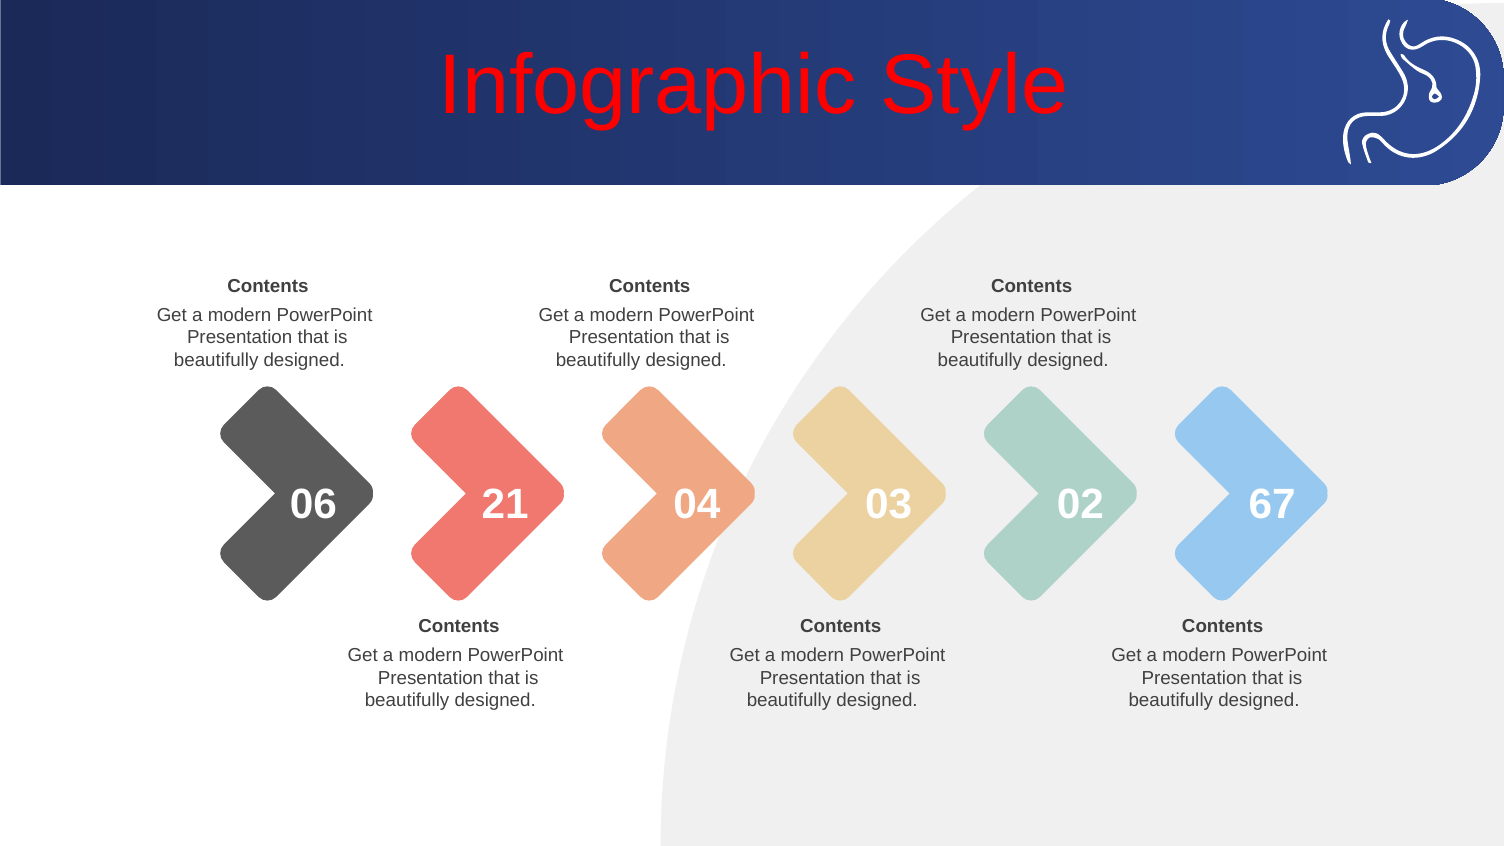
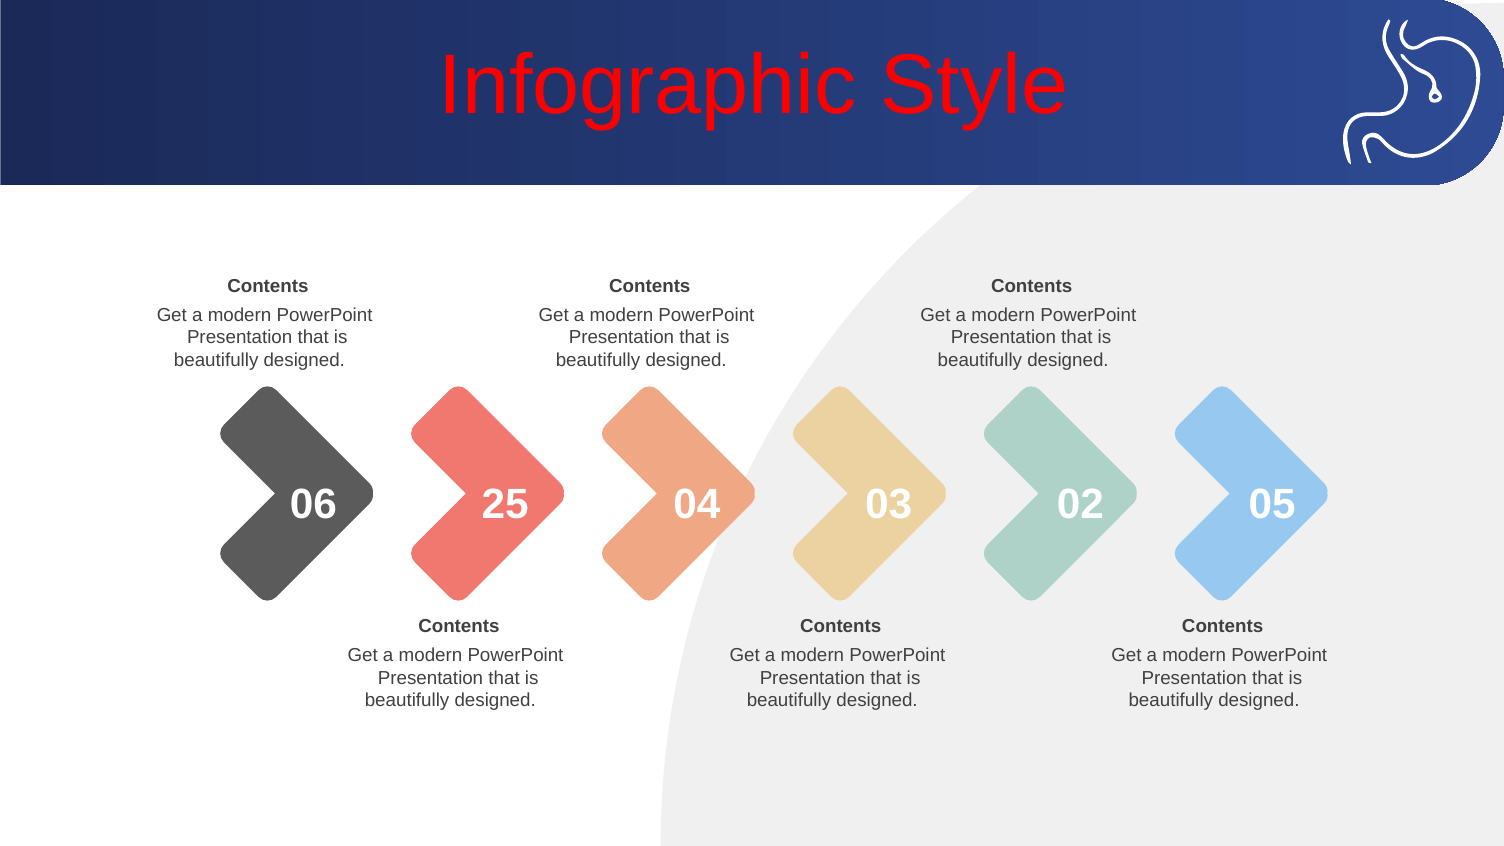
21: 21 -> 25 (505, 505)
67: 67 -> 05 (1272, 505)
